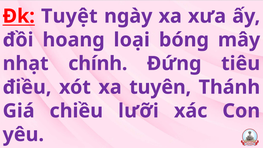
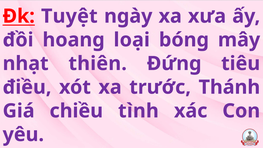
chính: chính -> thiên (98, 64)
tuyên: tuyên -> trước (160, 87)
lưỡi: lưỡi -> tình (138, 111)
